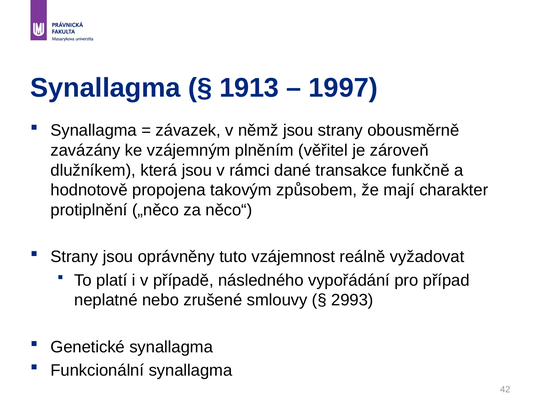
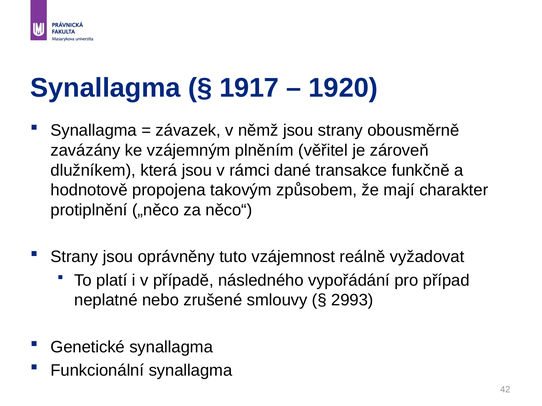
1913: 1913 -> 1917 (249, 88)
1997: 1997 -> 1920 (343, 88)
